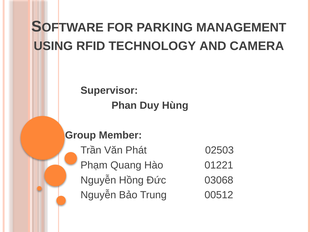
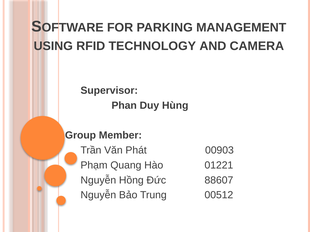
02503: 02503 -> 00903 (219, 151)
03068: 03068 -> 88607 (219, 181)
